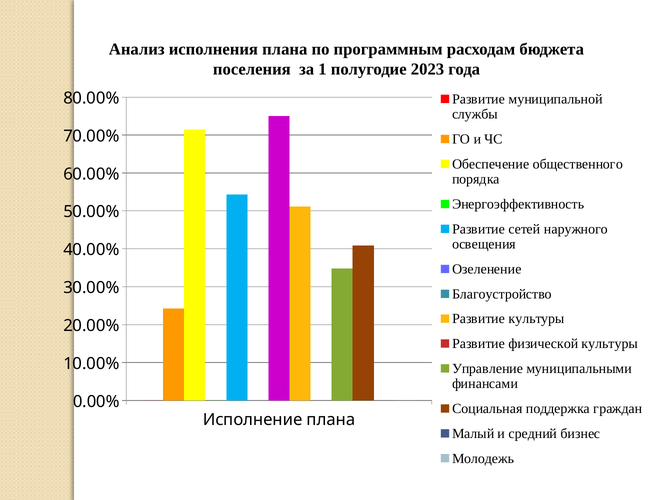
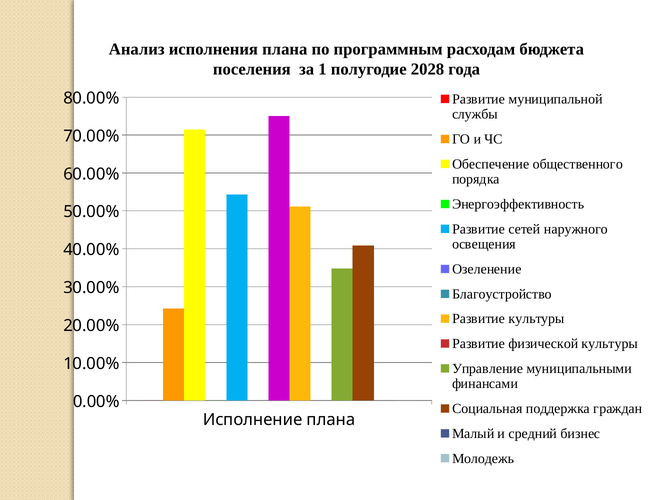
2023: 2023 -> 2028 (428, 69)
